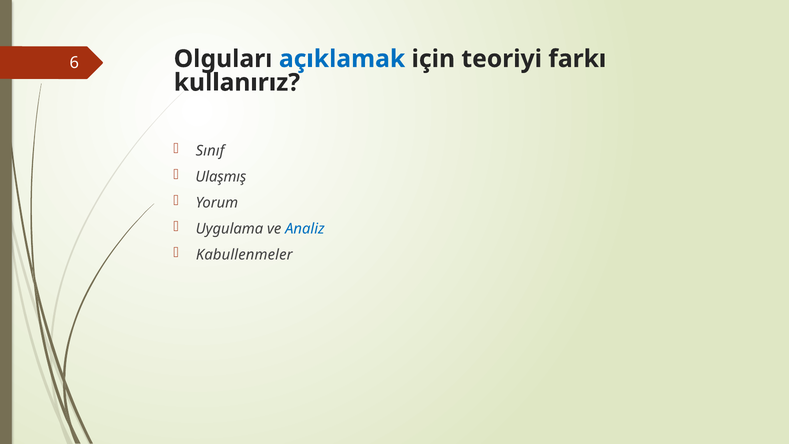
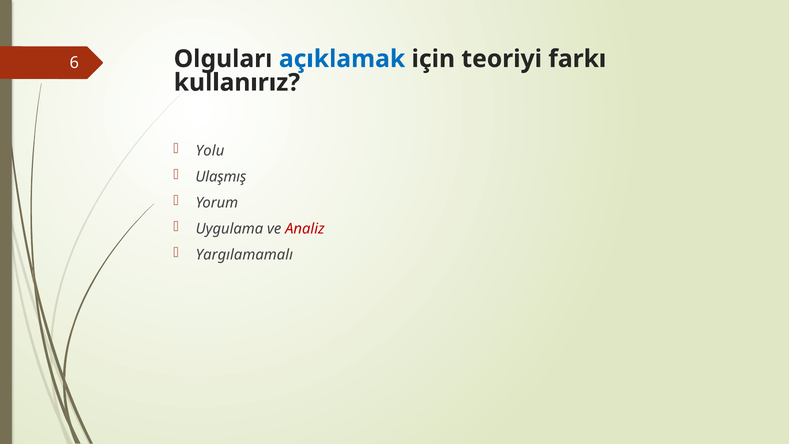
Sınıf: Sınıf -> Yolu (210, 151)
Analiz colour: blue -> red (305, 229)
Kabullenmeler: Kabullenmeler -> Yargılamamalı (244, 255)
